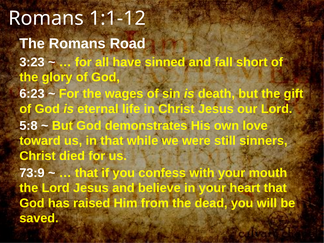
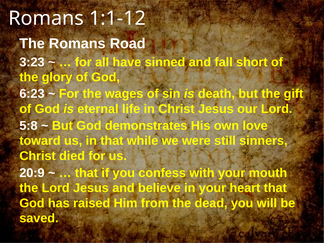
73:9: 73:9 -> 20:9 (32, 173)
